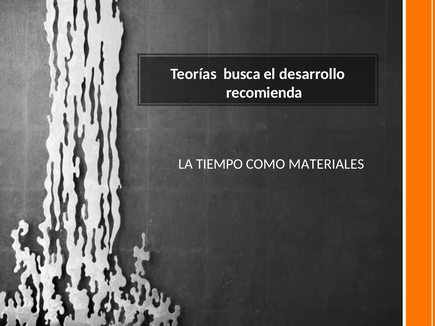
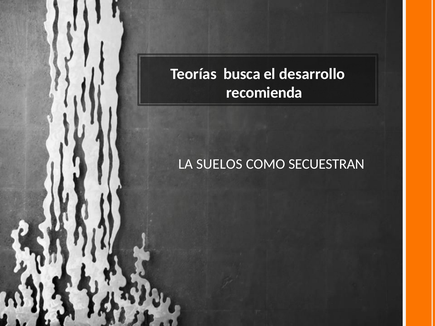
TIEMPO: TIEMPO -> SUELOS (219, 164)
MATERIALES: MATERIALES -> SECUESTRAN (326, 164)
